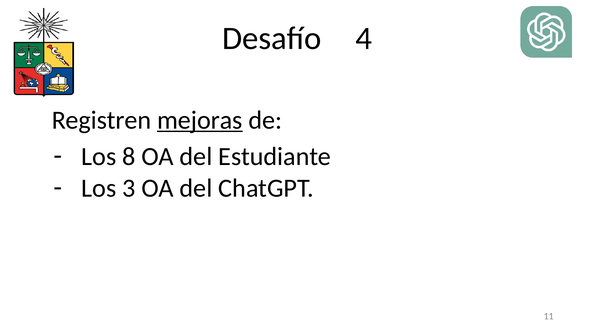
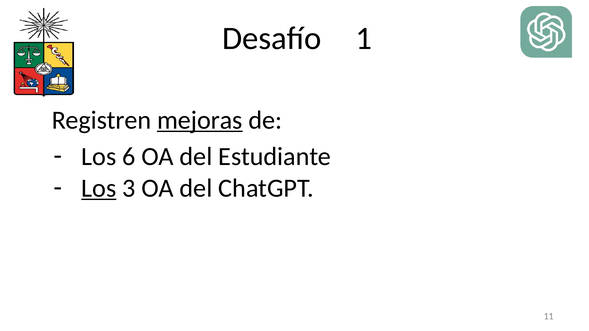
4: 4 -> 1 (364, 38)
8: 8 -> 6 (129, 157)
Los underline: none -> present (99, 188)
